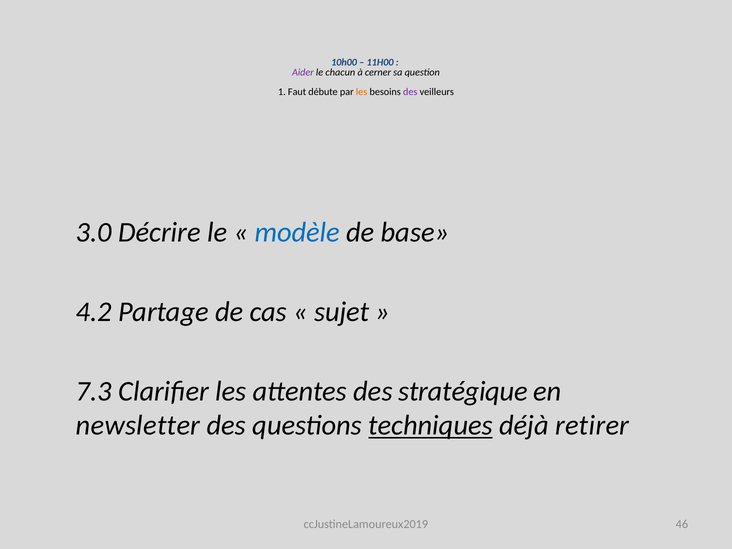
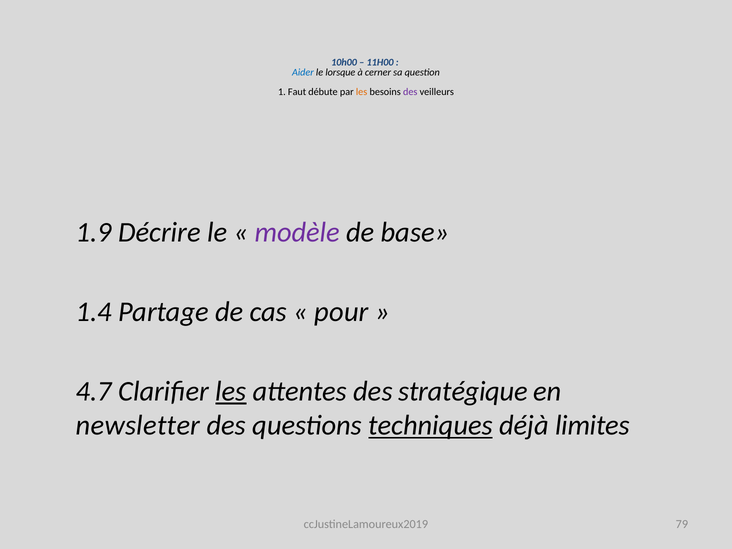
Aider colour: purple -> blue (303, 72)
chacun: chacun -> lorsque (340, 72)
3.0: 3.0 -> 1.9 (94, 232)
modèle colour: blue -> purple (297, 232)
4.2: 4.2 -> 1.4 (94, 312)
sujet: sujet -> pour (341, 312)
7.3: 7.3 -> 4.7 (94, 391)
les underline: none -> present (231, 391)
retirer: retirer -> limites (592, 425)
46: 46 -> 79 (682, 524)
